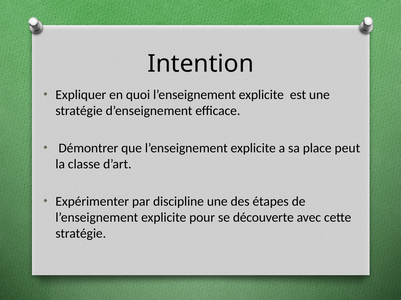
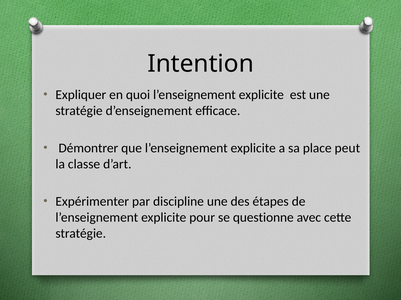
découverte: découverte -> questionne (263, 218)
